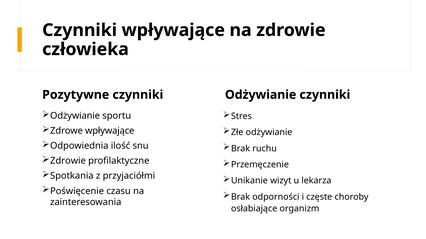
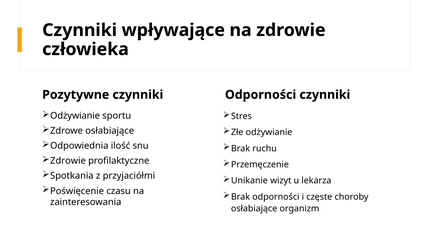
Odżywianie: Odżywianie -> Odporności (261, 95)
Zdrowe wpływające: wpływające -> osłabiające (110, 131)
